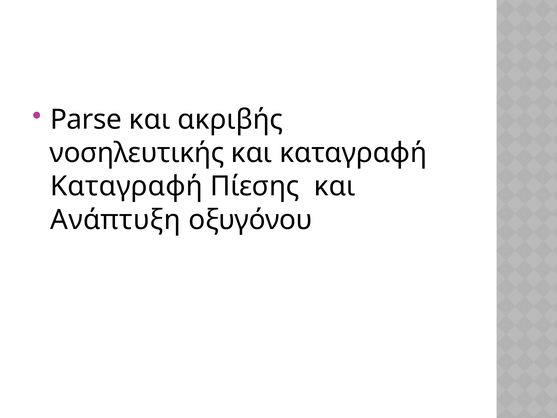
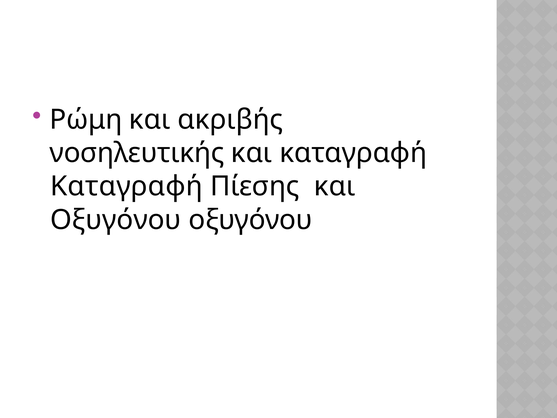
Parse: Parse -> Ρώμη (86, 119)
Ανάπτυξη: Ανάπτυξη -> Οξυγόνου (116, 220)
